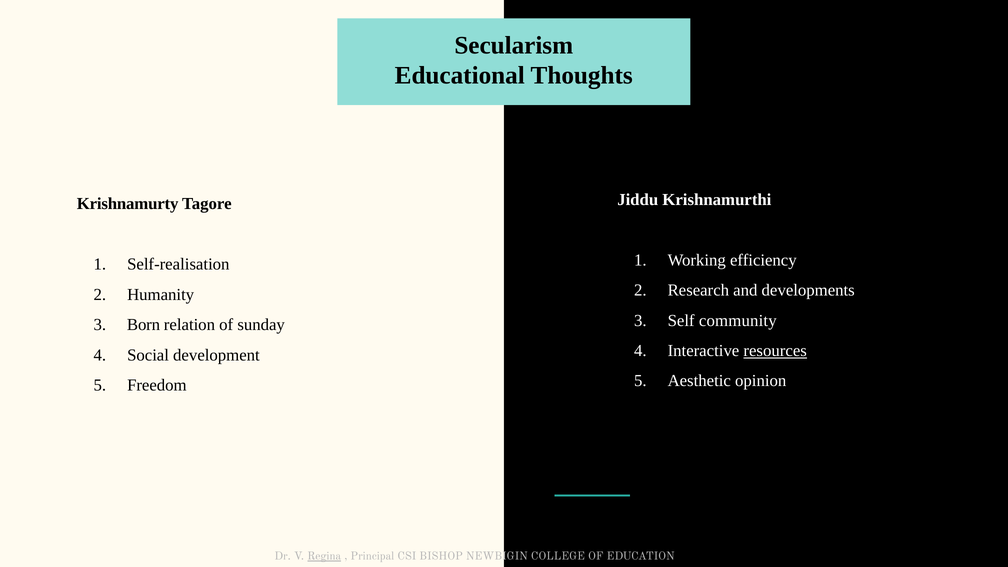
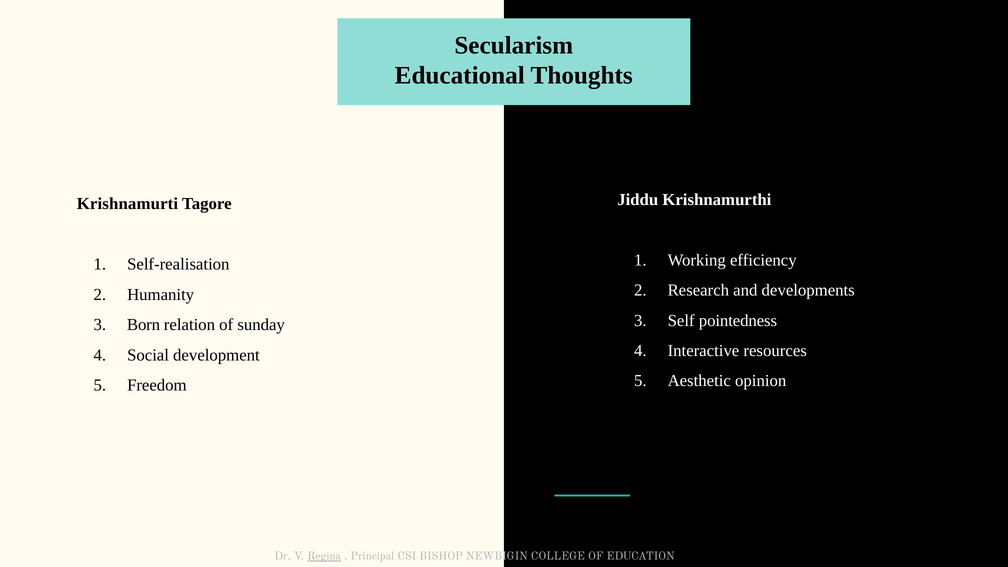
Krishnamurty: Krishnamurty -> Krishnamurti (127, 204)
community: community -> pointedness (738, 320)
resources underline: present -> none (775, 351)
